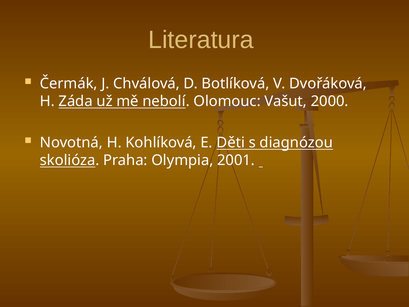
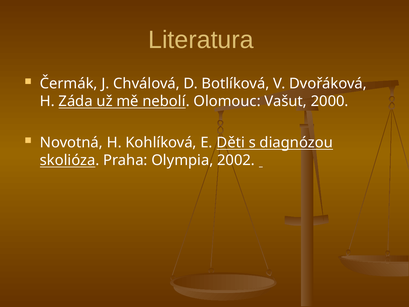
2001: 2001 -> 2002 (236, 160)
